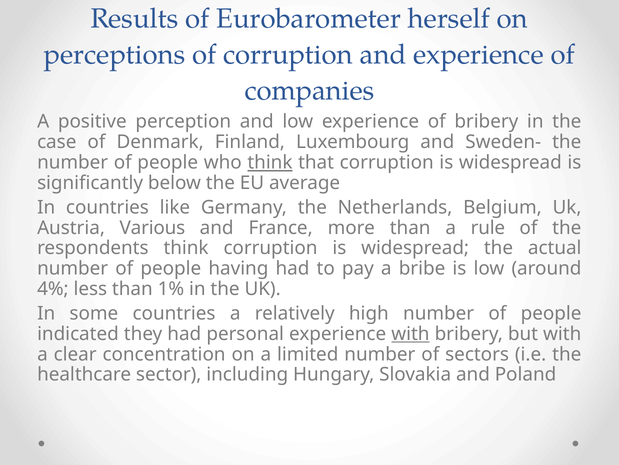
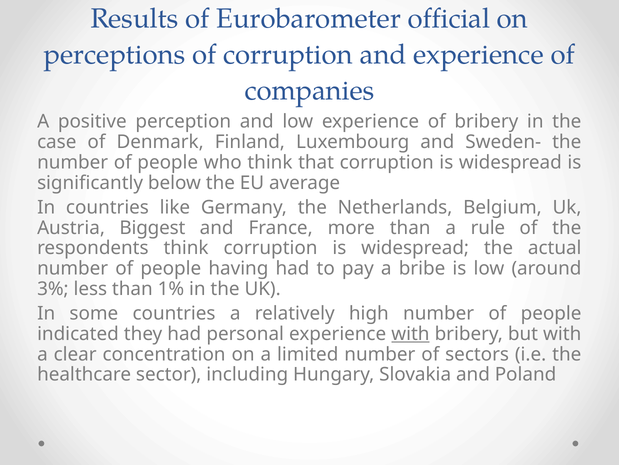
herself: herself -> official (449, 18)
think underline: present -> none (270, 162)
Various: Various -> Biggest (152, 227)
4%: 4% -> 3% (53, 289)
